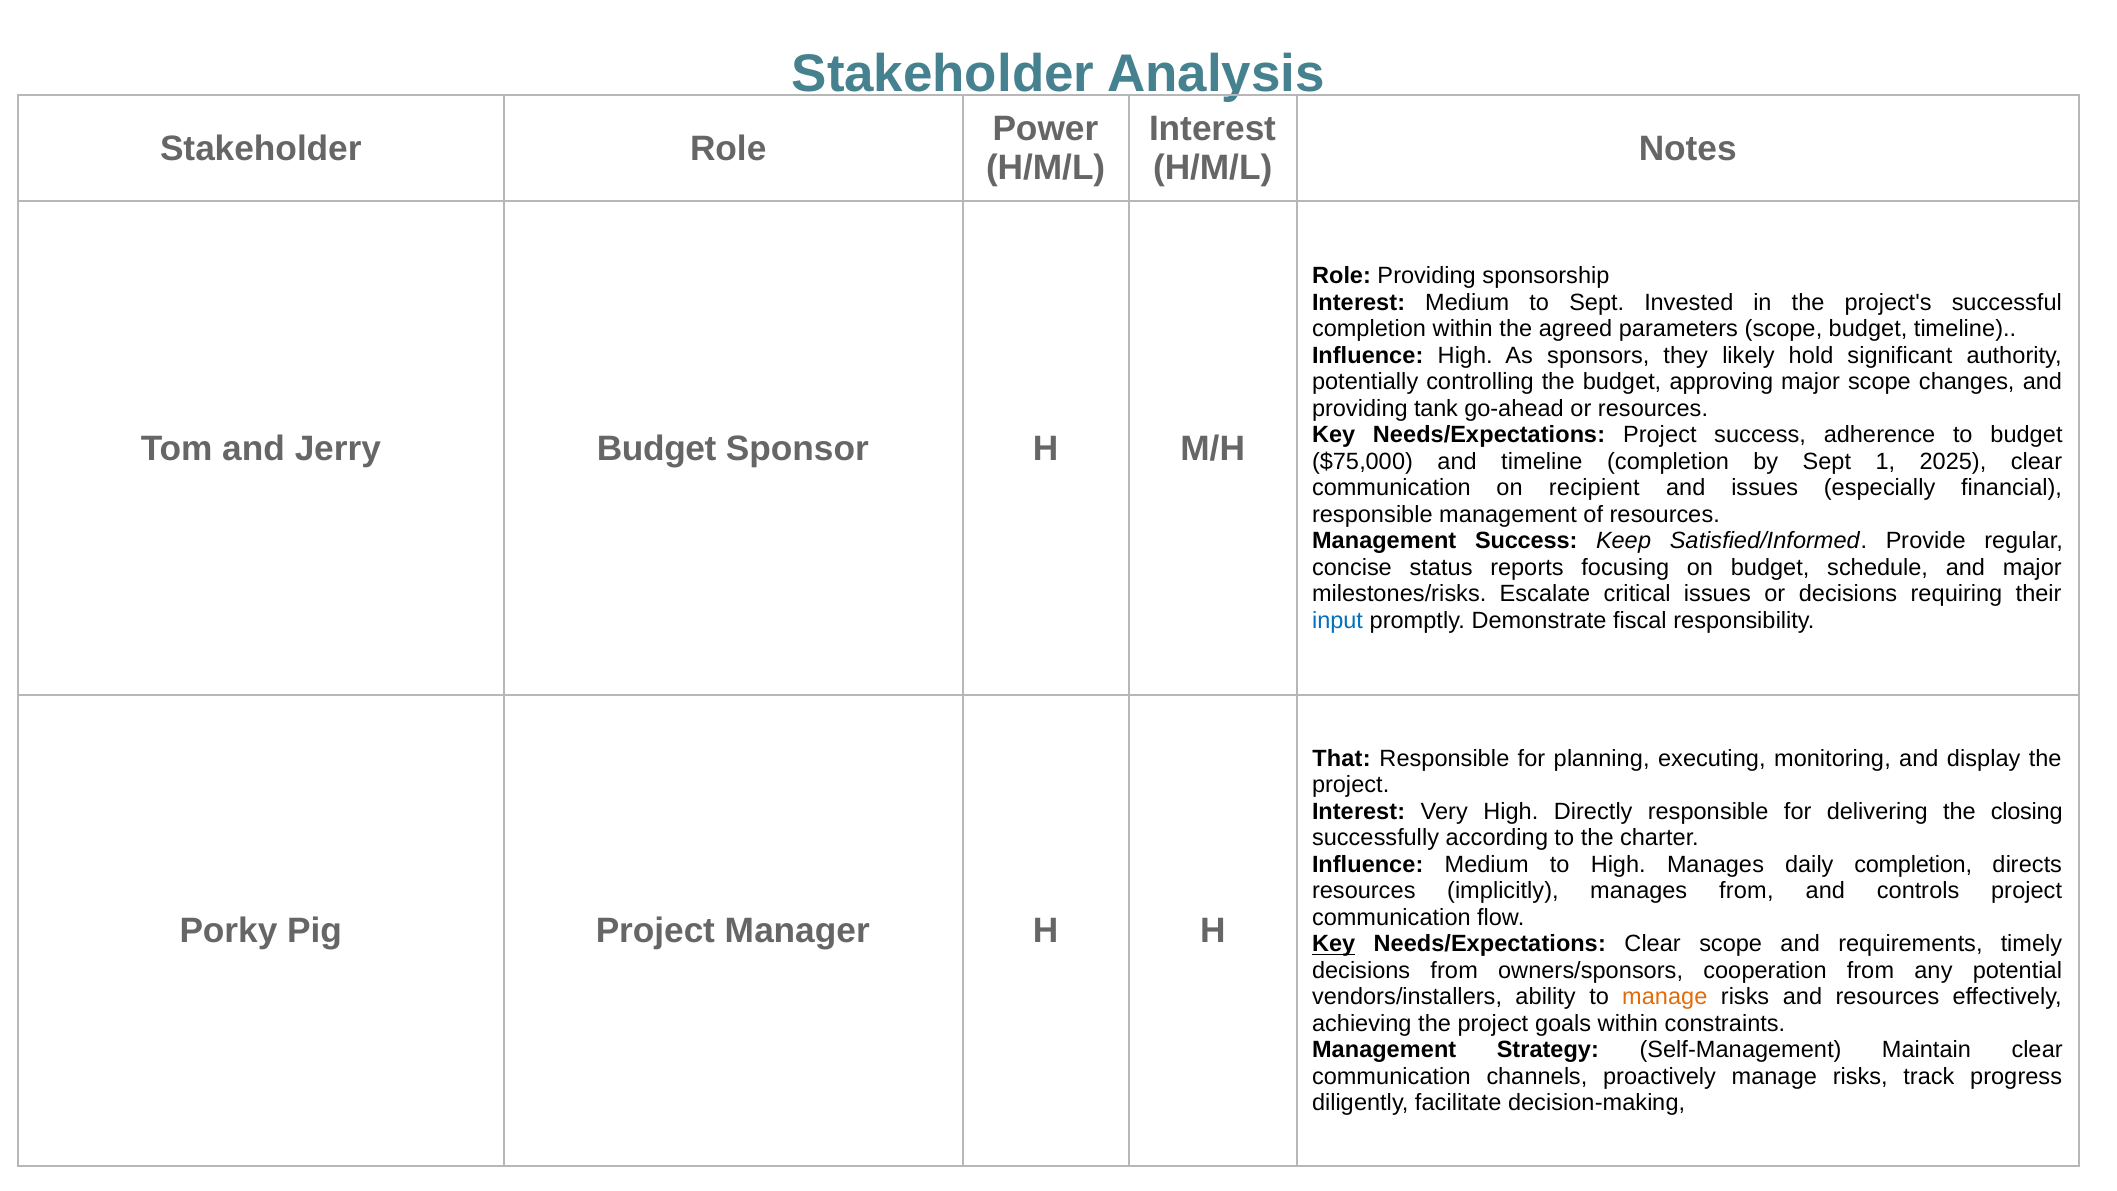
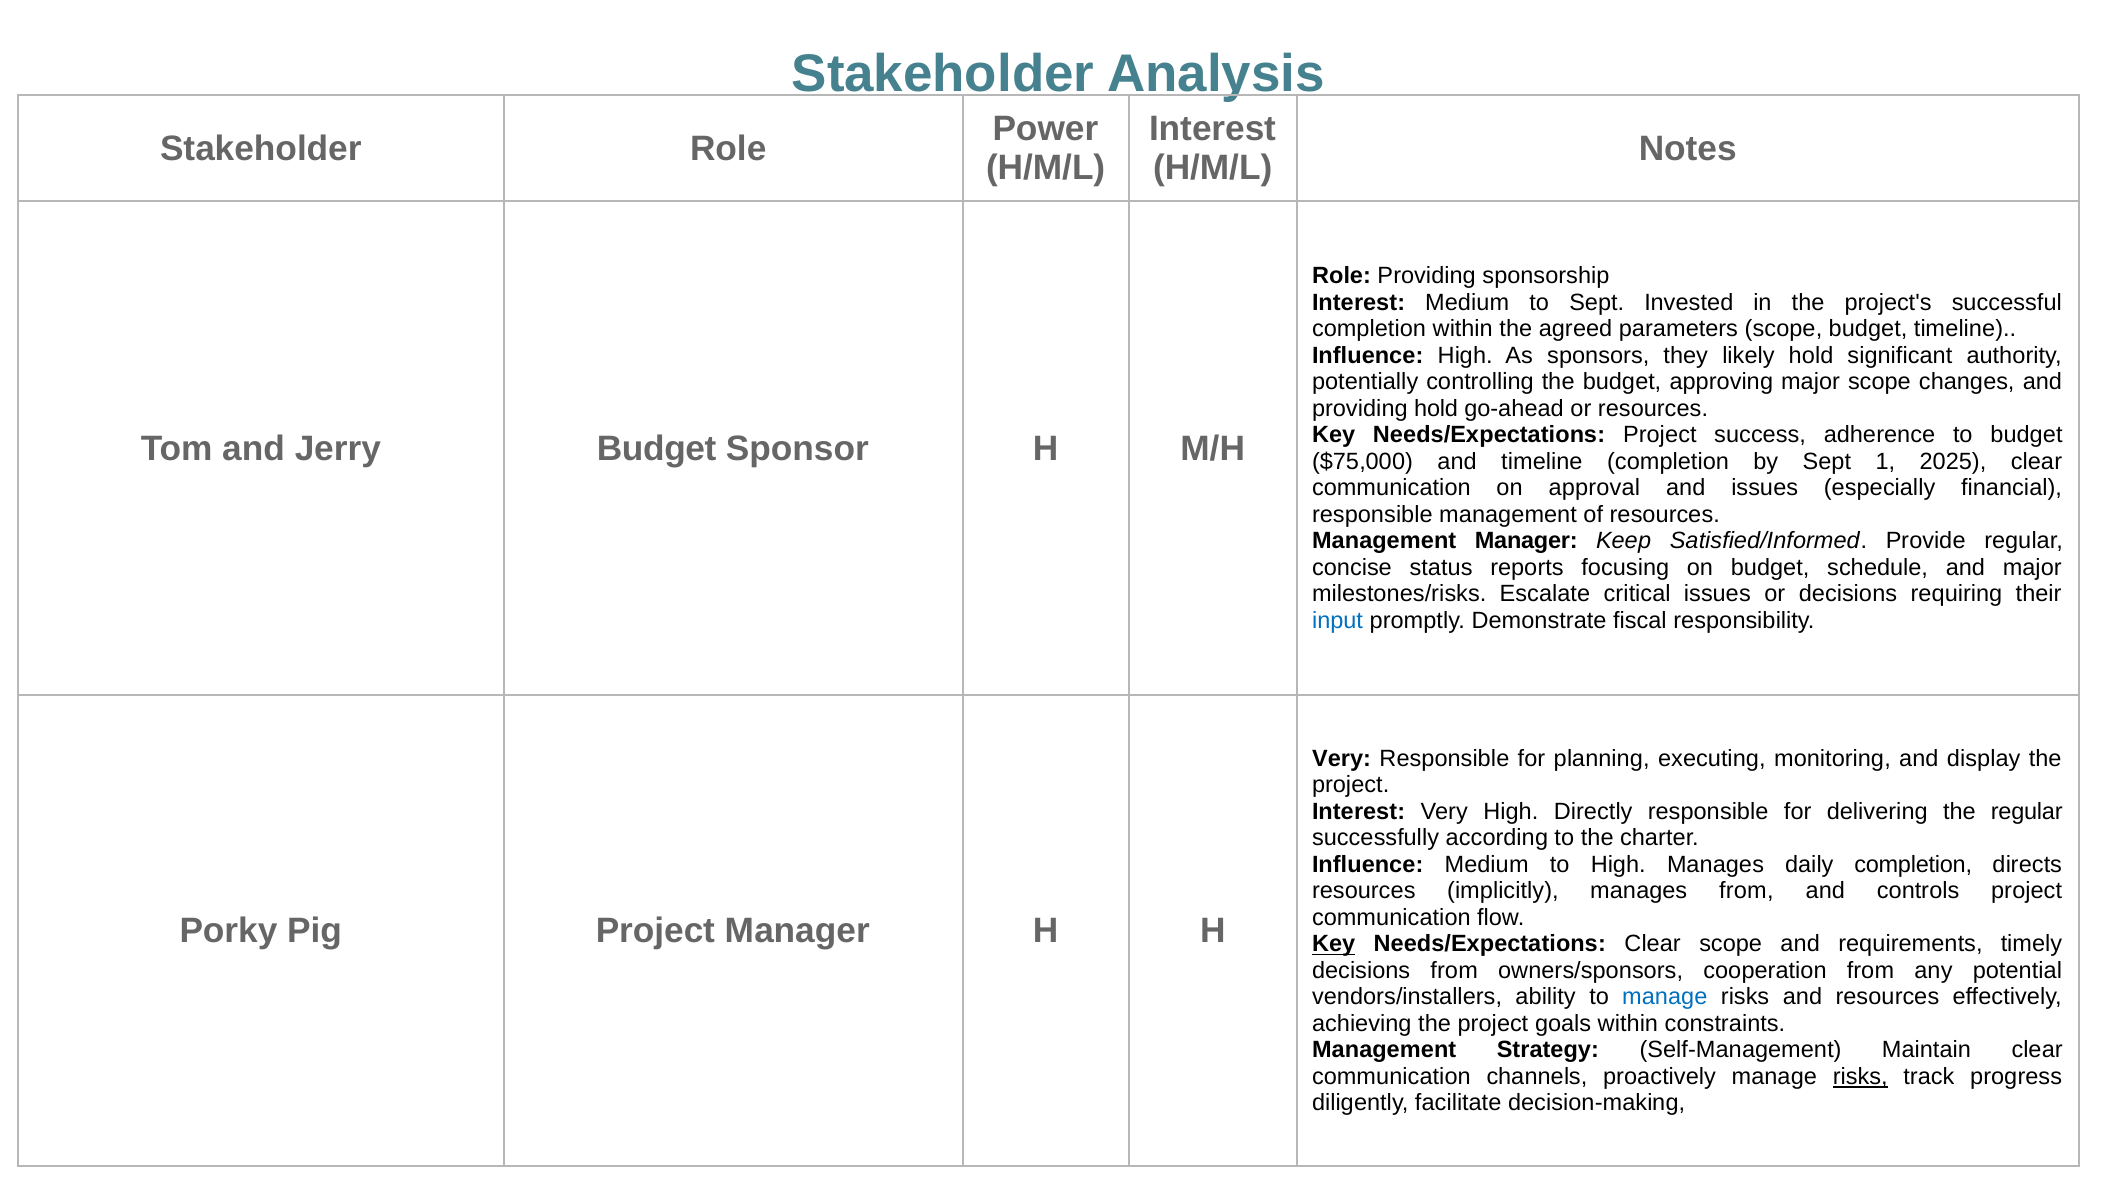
providing tank: tank -> hold (1436, 408)
recipient: recipient -> approval (1594, 488)
Management Success: Success -> Manager (1526, 541)
That: That -> Very (1342, 759)
the closing: closing -> regular (2027, 812)
manage colour: orange -> blue (1665, 997)
risks underline: none -> present (1860, 1077)
